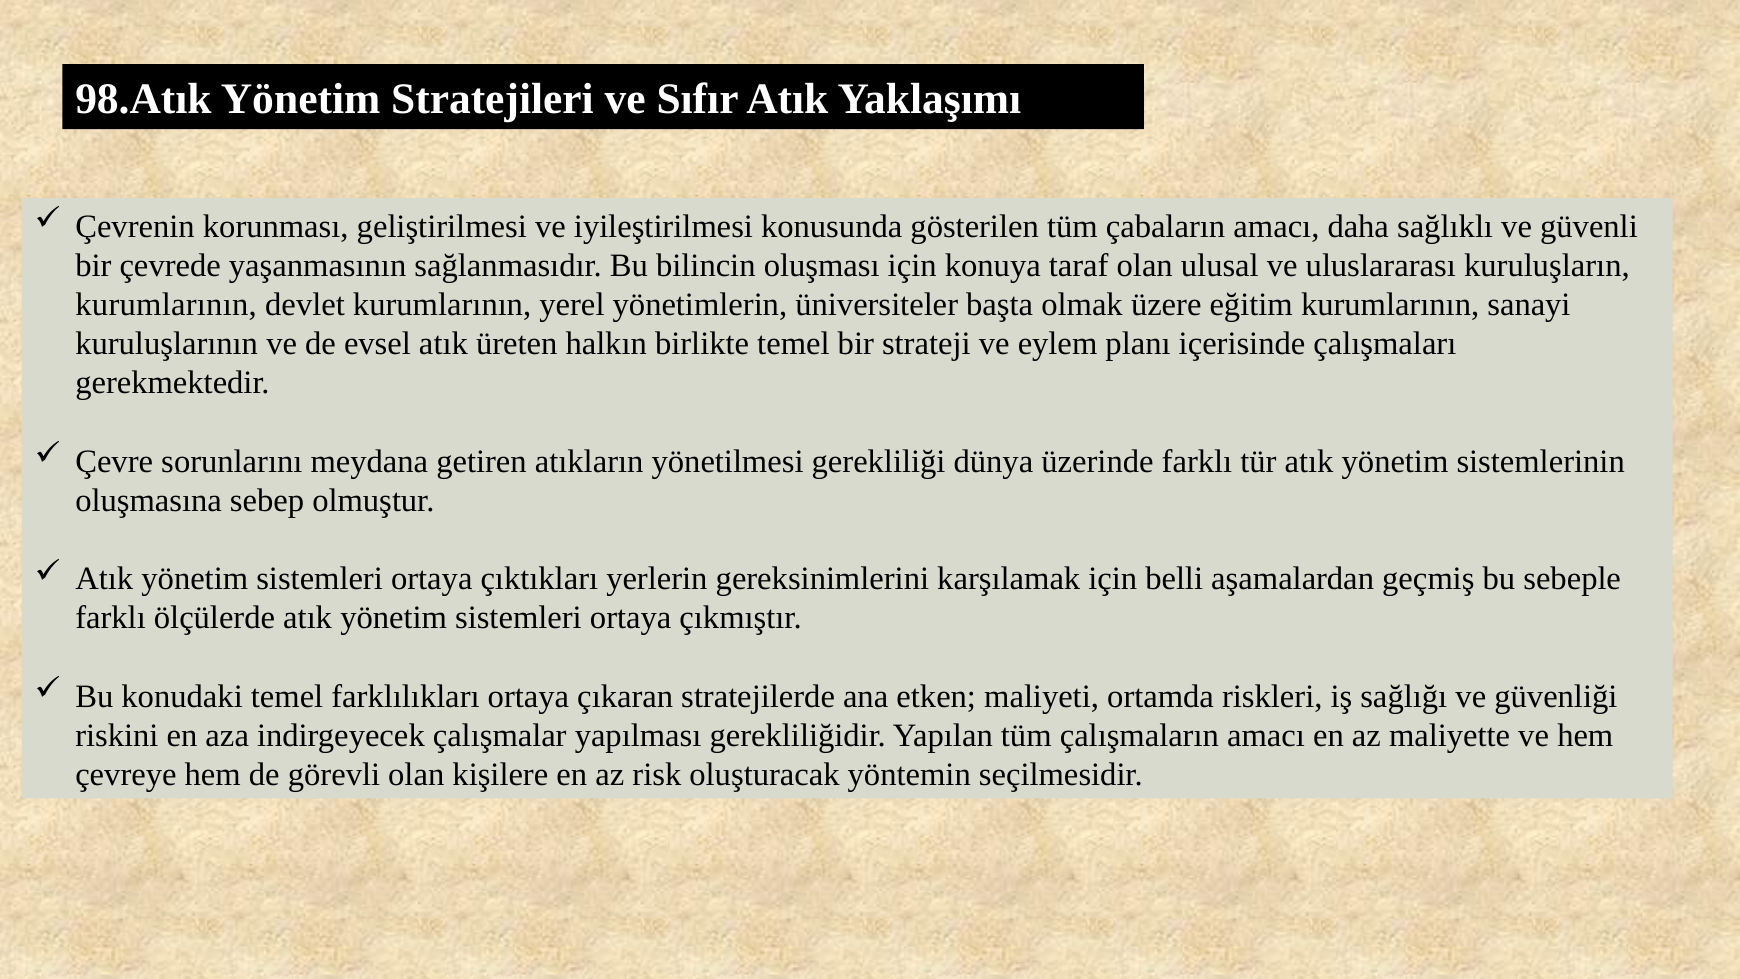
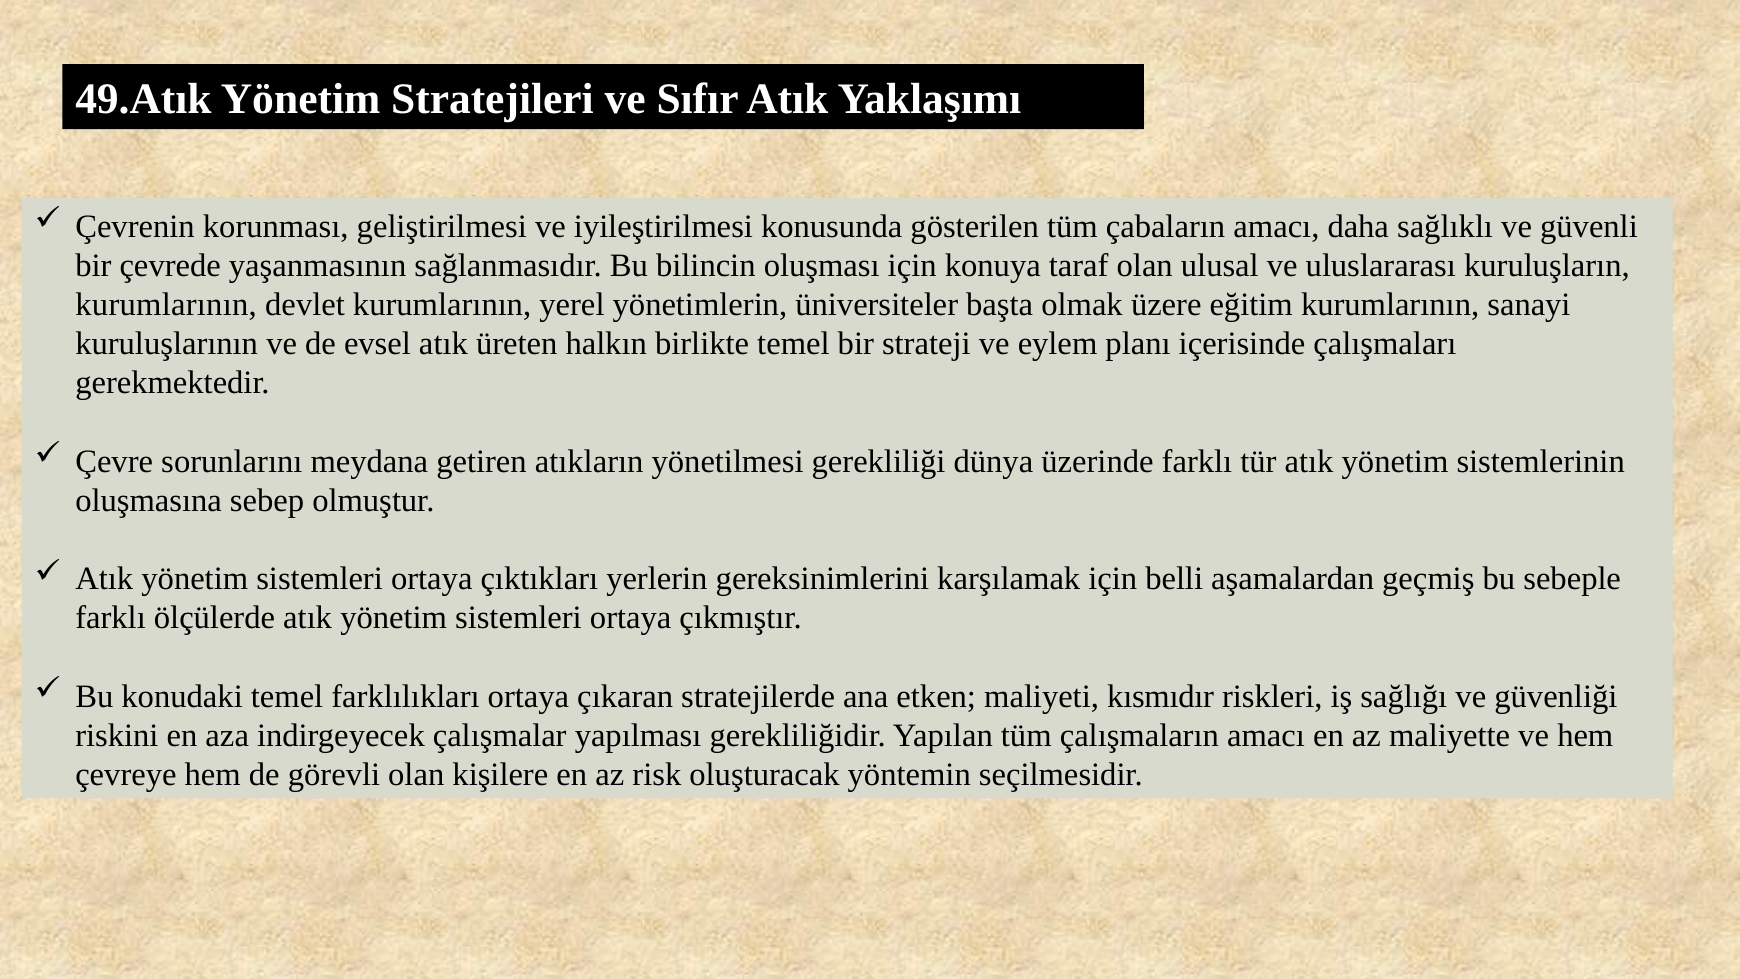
98.Atık: 98.Atık -> 49.Atık (143, 100)
ortamda: ortamda -> kısmıdır (1161, 696)
